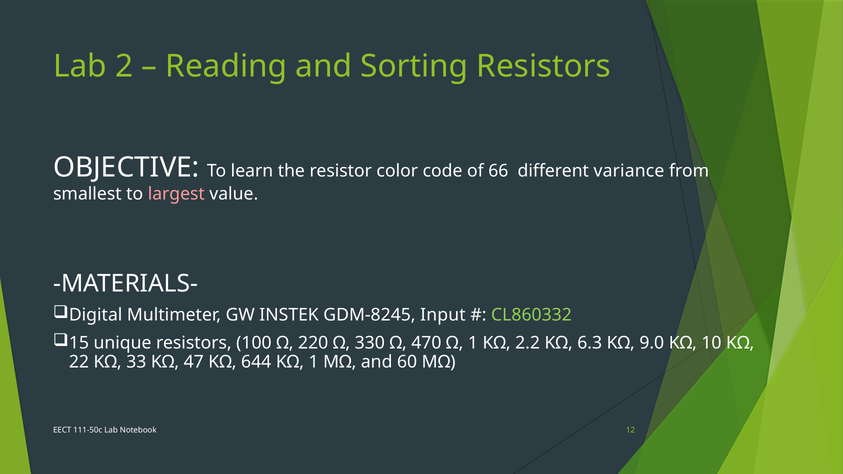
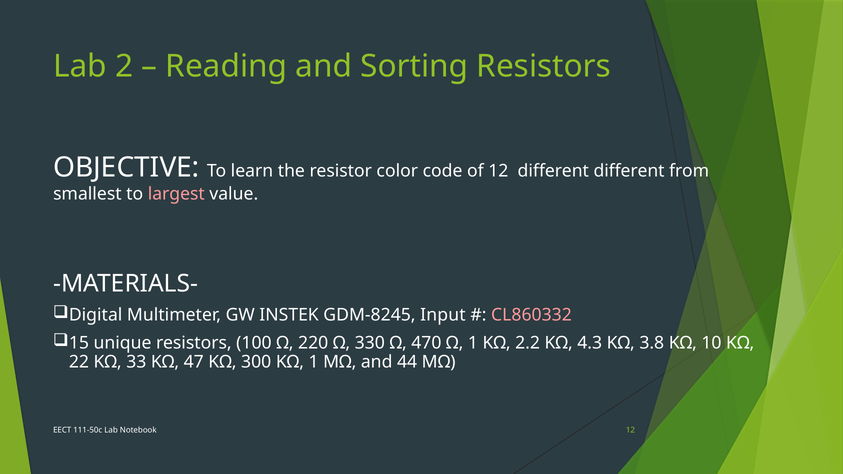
of 66: 66 -> 12 (498, 171)
different variance: variance -> different (629, 171)
CL860332 colour: light green -> pink (531, 315)
6.3: 6.3 -> 4.3 (590, 343)
9.0: 9.0 -> 3.8 (652, 343)
644: 644 -> 300 (256, 362)
60: 60 -> 44 (407, 362)
